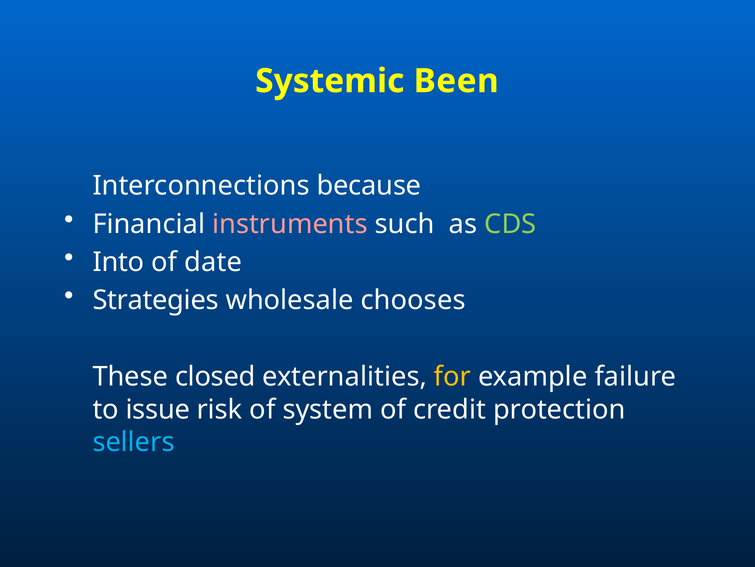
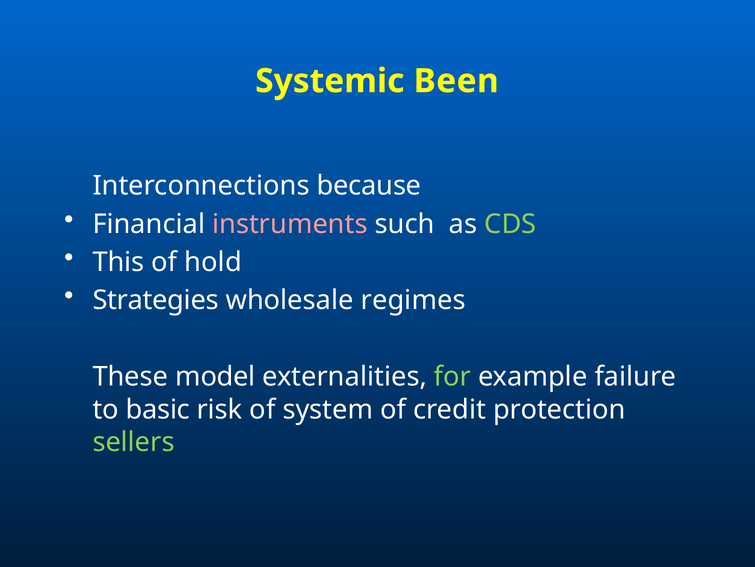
Into: Into -> This (118, 262)
date: date -> hold (213, 262)
chooses: chooses -> regimes (413, 300)
closed: closed -> model (215, 376)
for colour: yellow -> light green (452, 376)
issue: issue -> basic (158, 409)
sellers colour: light blue -> light green (134, 442)
